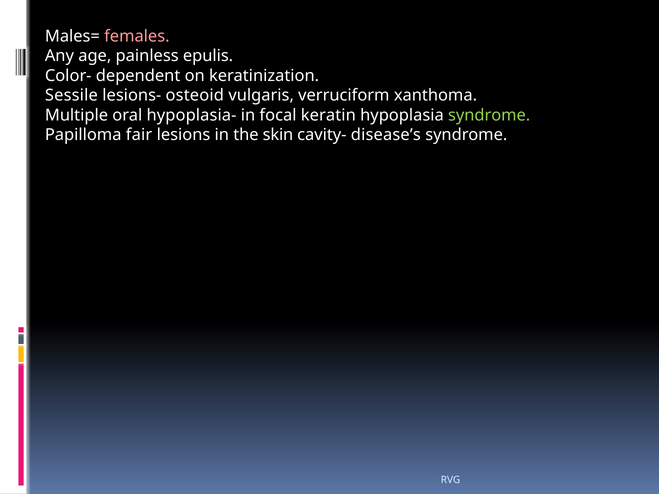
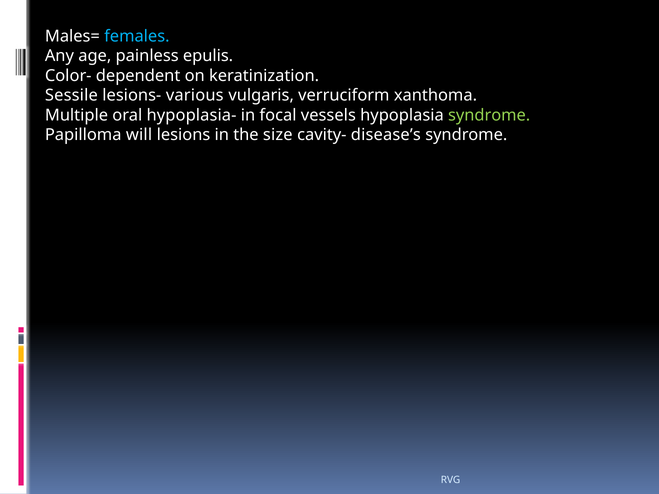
females colour: pink -> light blue (137, 36)
osteoid: osteoid -> various (195, 96)
keratin: keratin -> vessels (328, 115)
fair: fair -> will (139, 135)
skin: skin -> size (278, 135)
